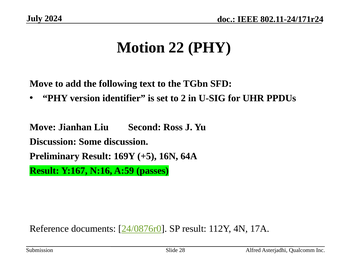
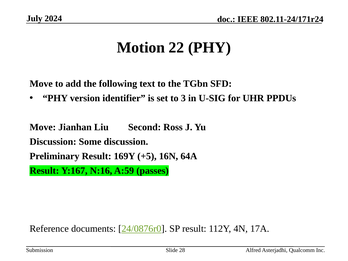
2: 2 -> 3 (183, 98)
